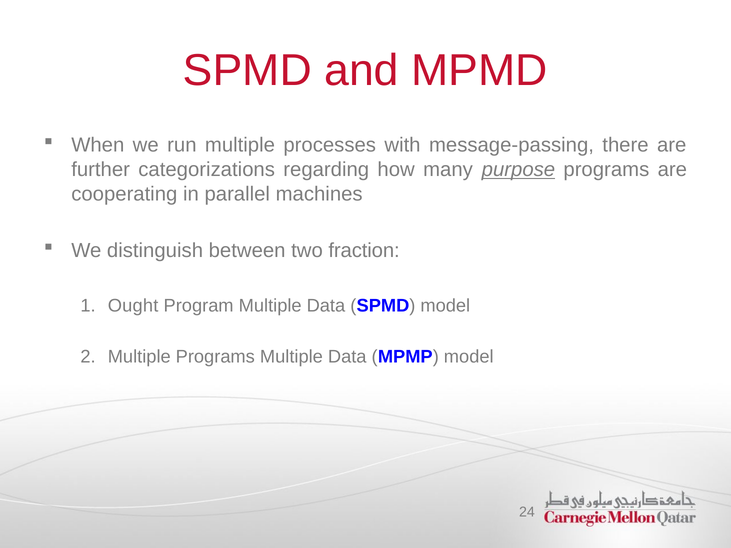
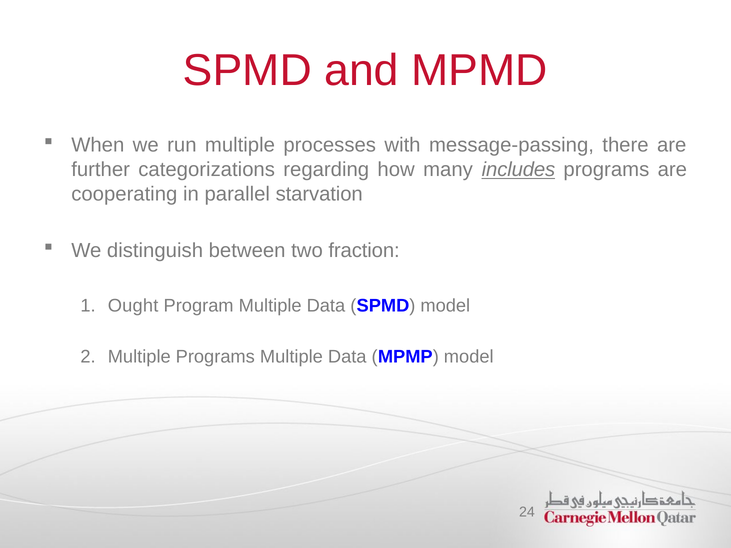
purpose: purpose -> includes (519, 170)
machines: machines -> starvation (319, 194)
